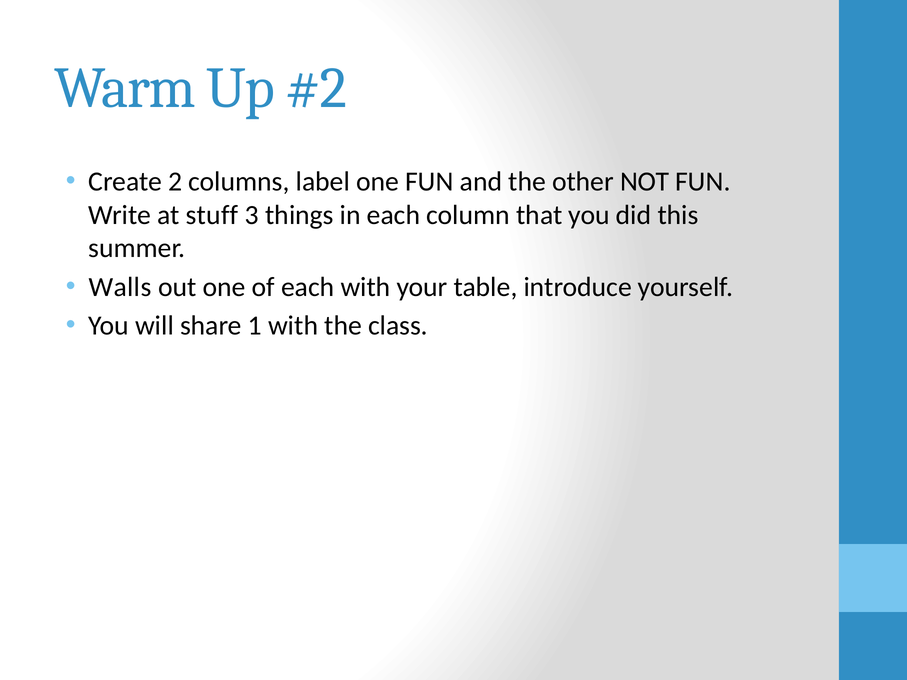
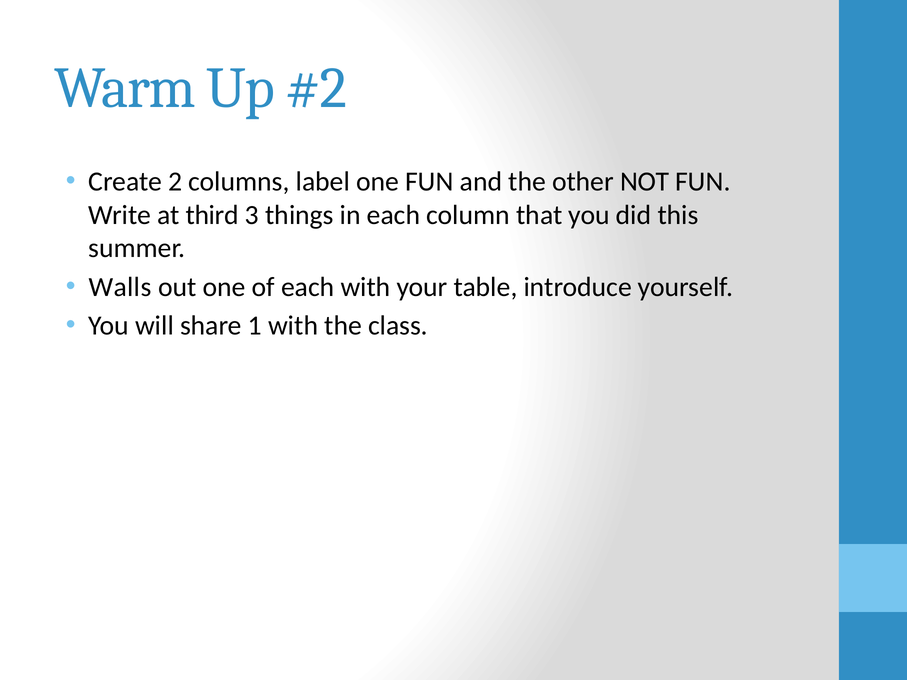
stuff: stuff -> third (212, 215)
